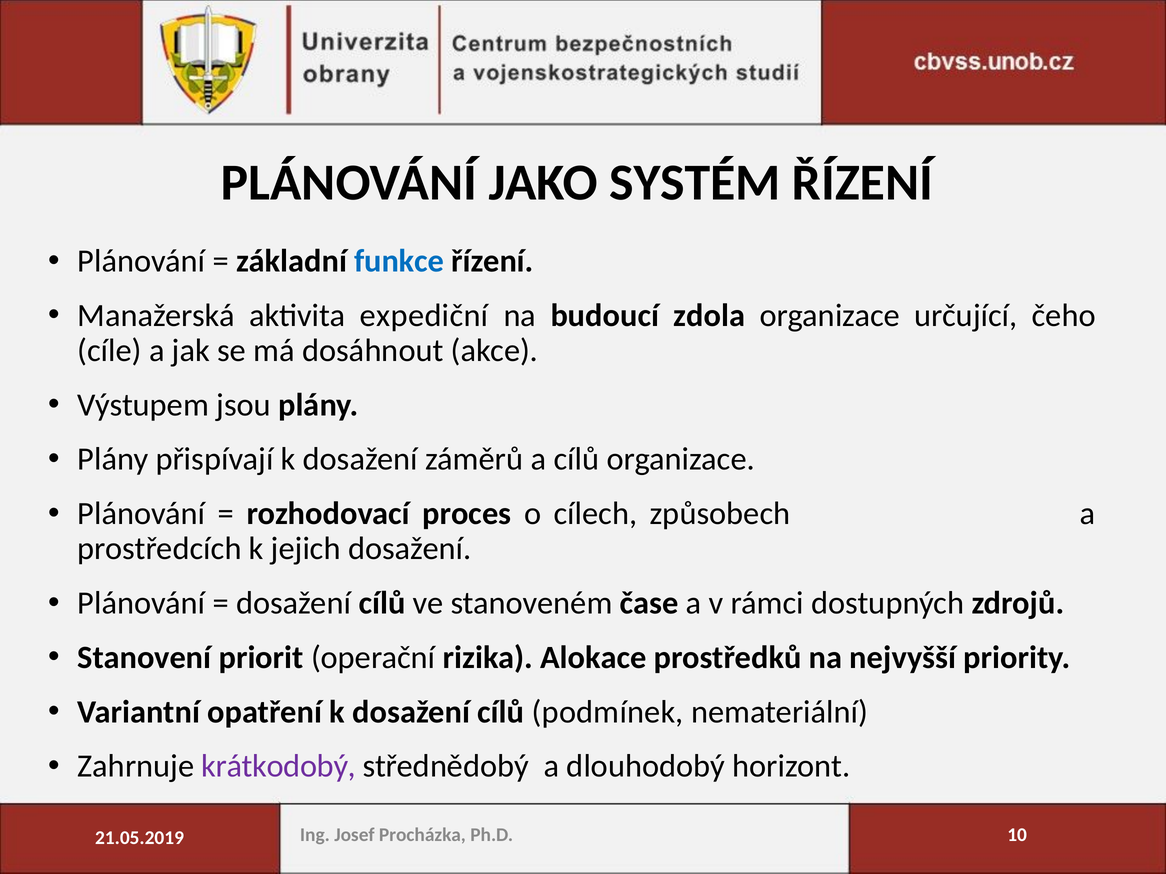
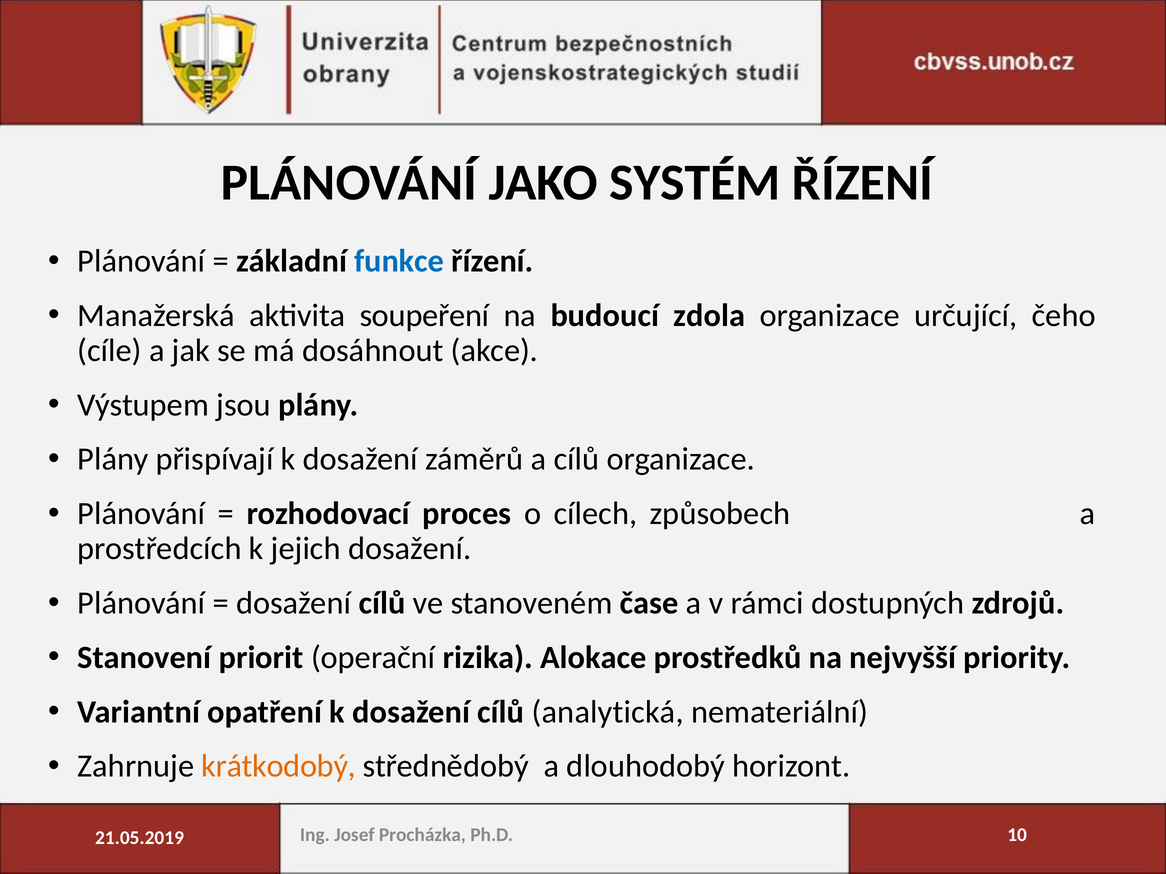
expediční: expediční -> soupeření (424, 316)
podmínek: podmínek -> analytická (608, 712)
krátkodobý colour: purple -> orange (279, 767)
